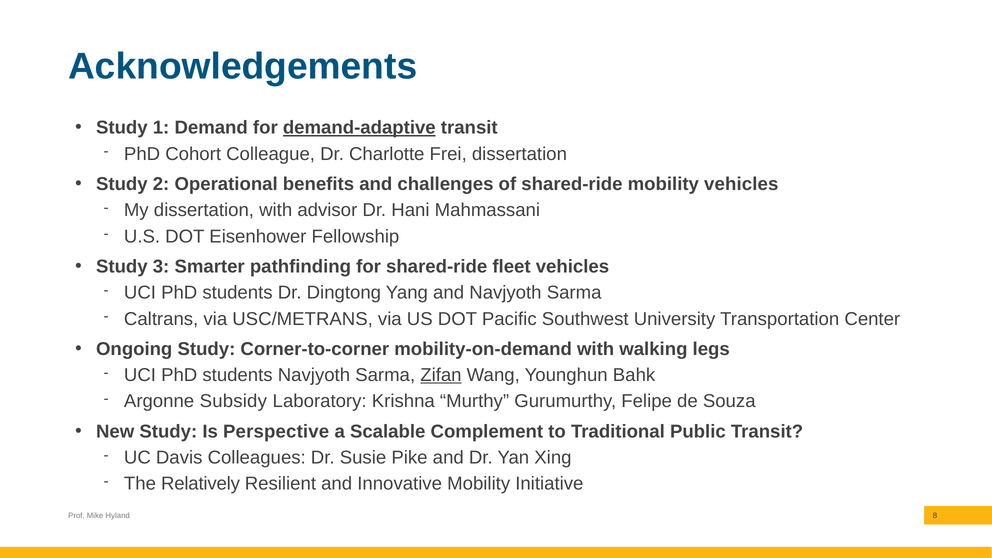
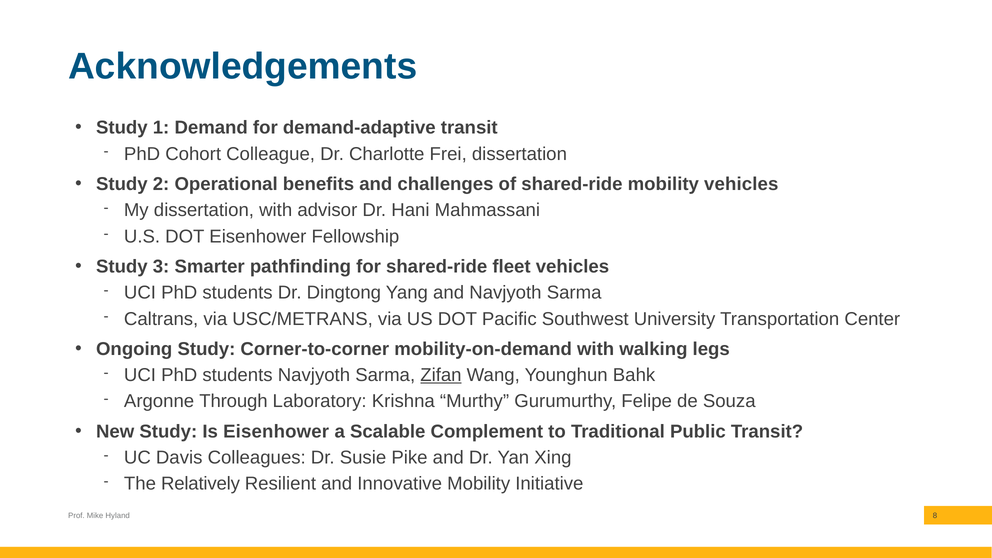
demand-adaptive underline: present -> none (359, 128)
Subsidy: Subsidy -> Through (233, 401)
Is Perspective: Perspective -> Eisenhower (276, 431)
